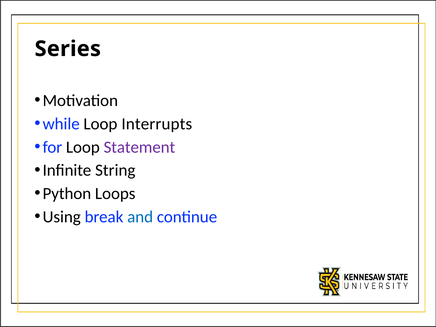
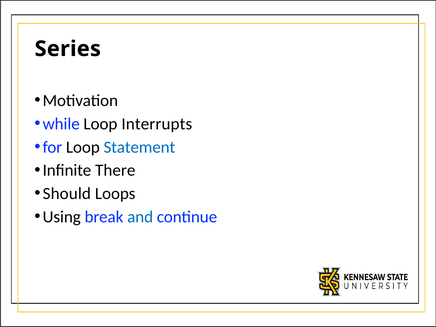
Statement colour: purple -> blue (139, 147)
String: String -> There (115, 170)
Python: Python -> Should (67, 194)
